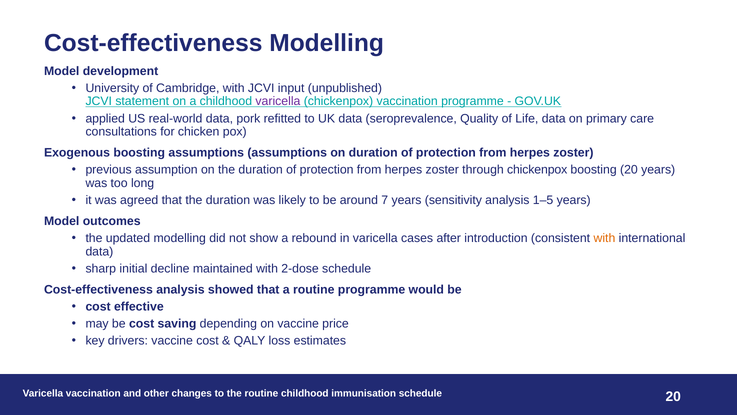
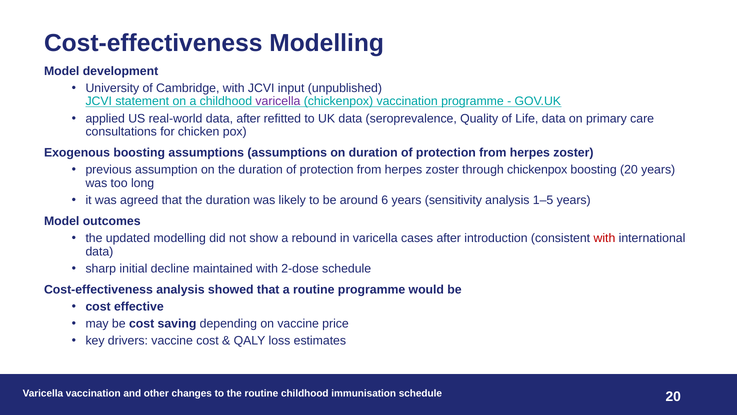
data pork: pork -> after (248, 118)
7: 7 -> 6 (385, 200)
with colour: orange -> red (604, 238)
